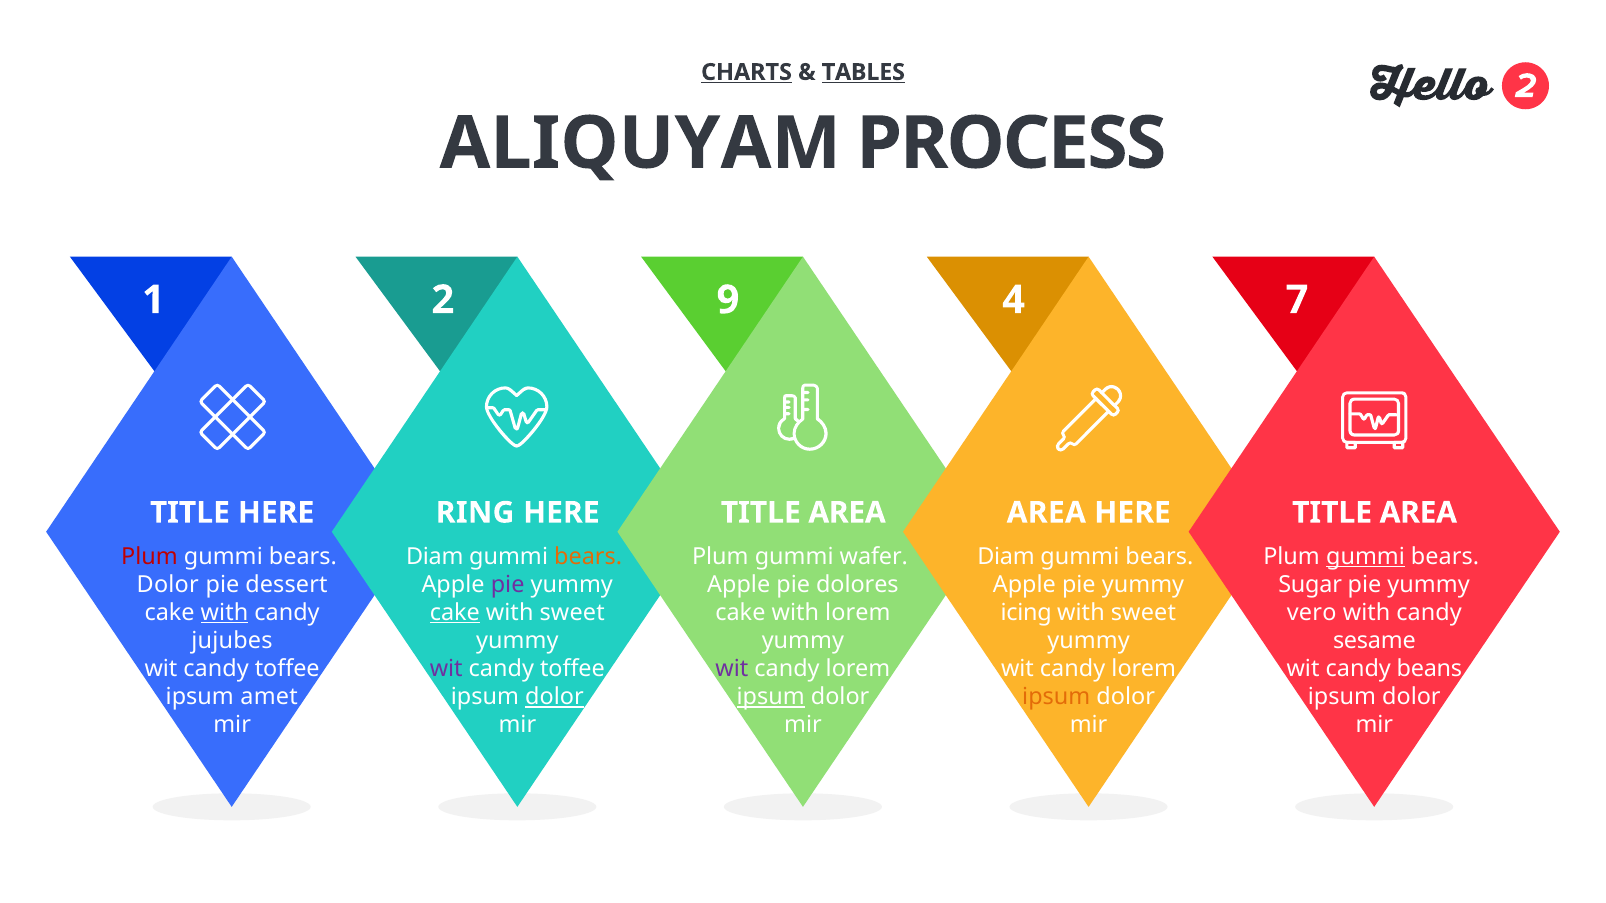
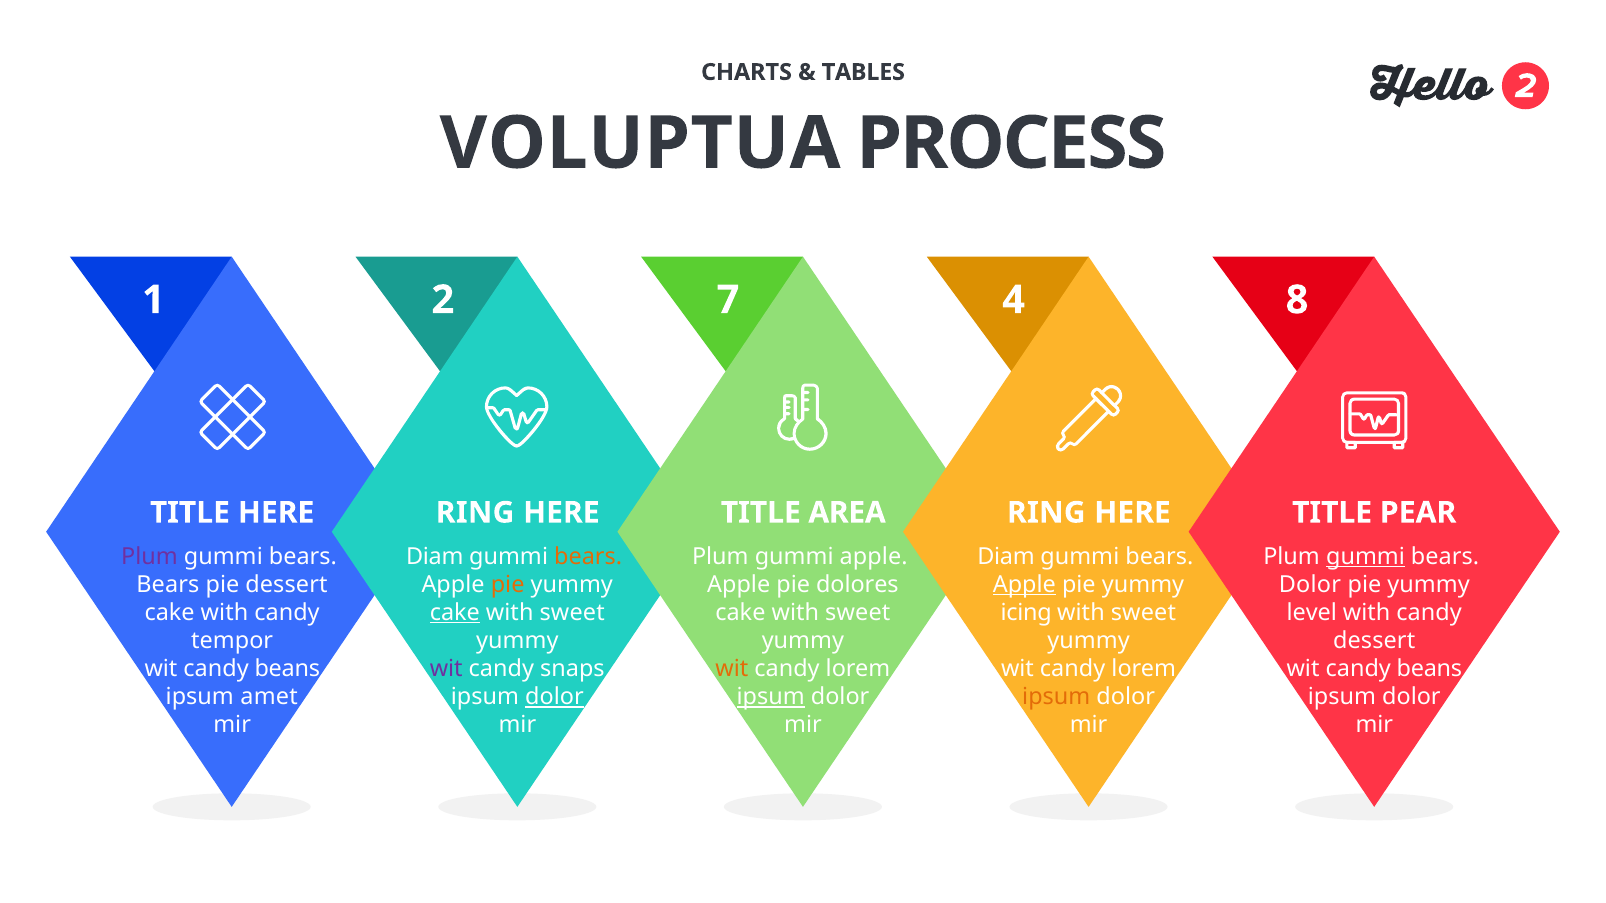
CHARTS underline: present -> none (746, 72)
TABLES underline: present -> none (863, 72)
ALIQUYAM: ALIQUYAM -> VOLUPTUA (640, 144)
9: 9 -> 7 (728, 300)
7: 7 -> 8 (1297, 300)
AREA: AREA -> RING (1046, 513)
AREA: AREA -> PEAR (1418, 513)
Plum colour: red -> purple (149, 557)
gummi wafer: wafer -> apple (874, 557)
Dolor: Dolor -> Bears (168, 585)
pie colour: purple -> orange (508, 585)
Apple underline: none -> present (1024, 585)
Sugar: Sugar -> Dolor (1310, 585)
with underline: present -> none (224, 613)
lorem: lorem -> sweet (858, 613)
vero: vero -> level (1312, 613)
jujubes: jujubes -> tempor (232, 641)
sesame: sesame -> dessert (1374, 641)
toffee: toffee -> beans (287, 669)
toffee: toffee -> snaps (572, 669)
wit colour: purple -> orange (732, 669)
